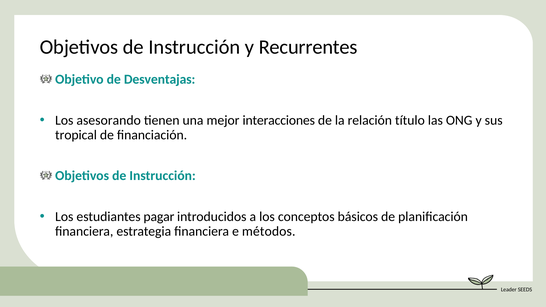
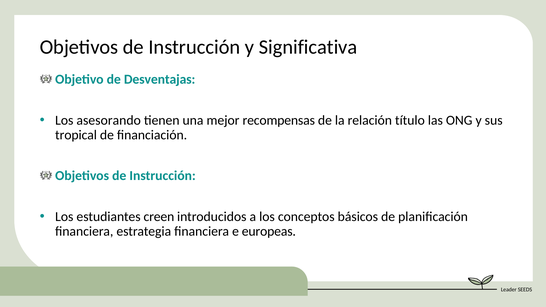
Recurrentes: Recurrentes -> Significativa (308, 47)
interacciones: interacciones -> recompensas (279, 120)
pagar: pagar -> creen (159, 217)
métodos: métodos -> europeas (269, 231)
